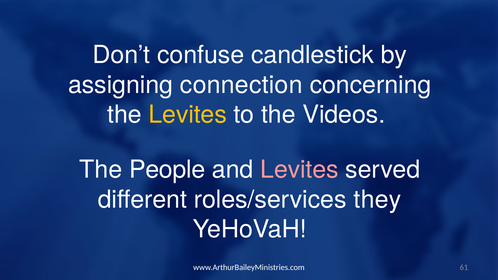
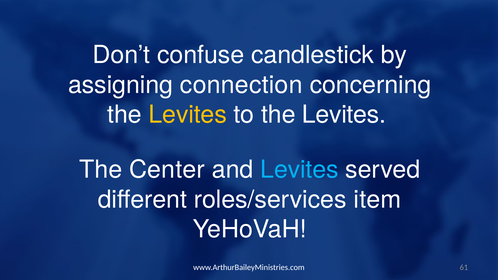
to the Videos: Videos -> Levites (344, 115)
People: People -> Center (167, 170)
Levites colour: pink -> light blue (299, 170)
they: they -> item (377, 200)
